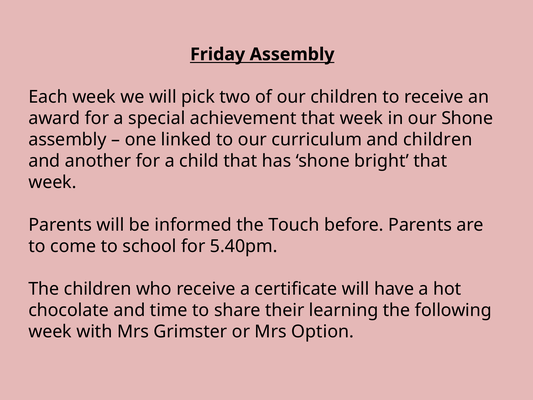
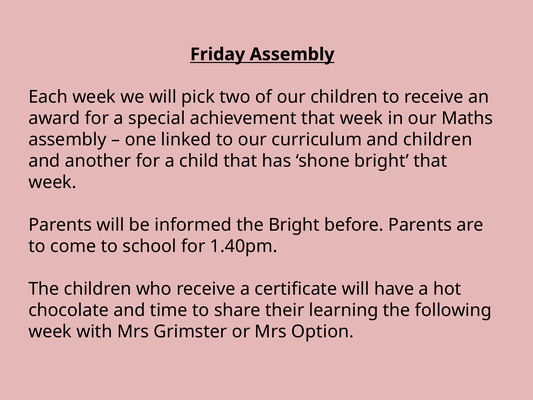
our Shone: Shone -> Maths (467, 118)
the Touch: Touch -> Bright (294, 225)
5.40pm: 5.40pm -> 1.40pm (244, 246)
